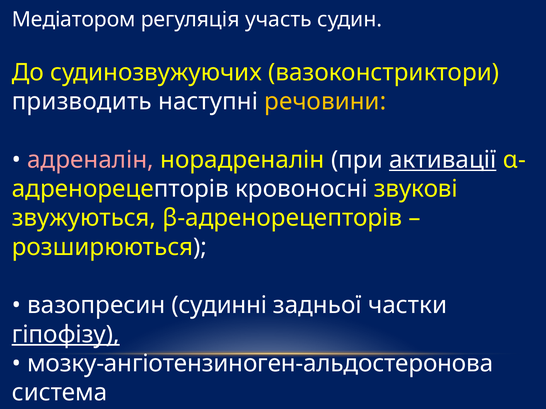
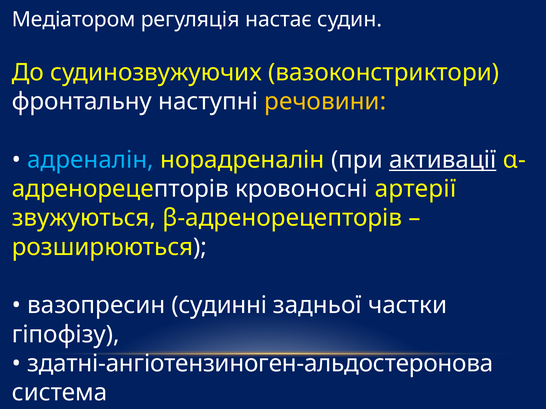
участь: участь -> настає (279, 20)
призводить: призводить -> фронтальну (82, 102)
адреналін colour: pink -> light blue (90, 160)
звукові: звукові -> артерії (416, 189)
гіпофізу underline: present -> none (66, 335)
мозку-ангіотензиноген-альдостеронова: мозку-ангіотензиноген-альдостеронова -> здатні-ангіотензиноген-альдостеронова (260, 364)
